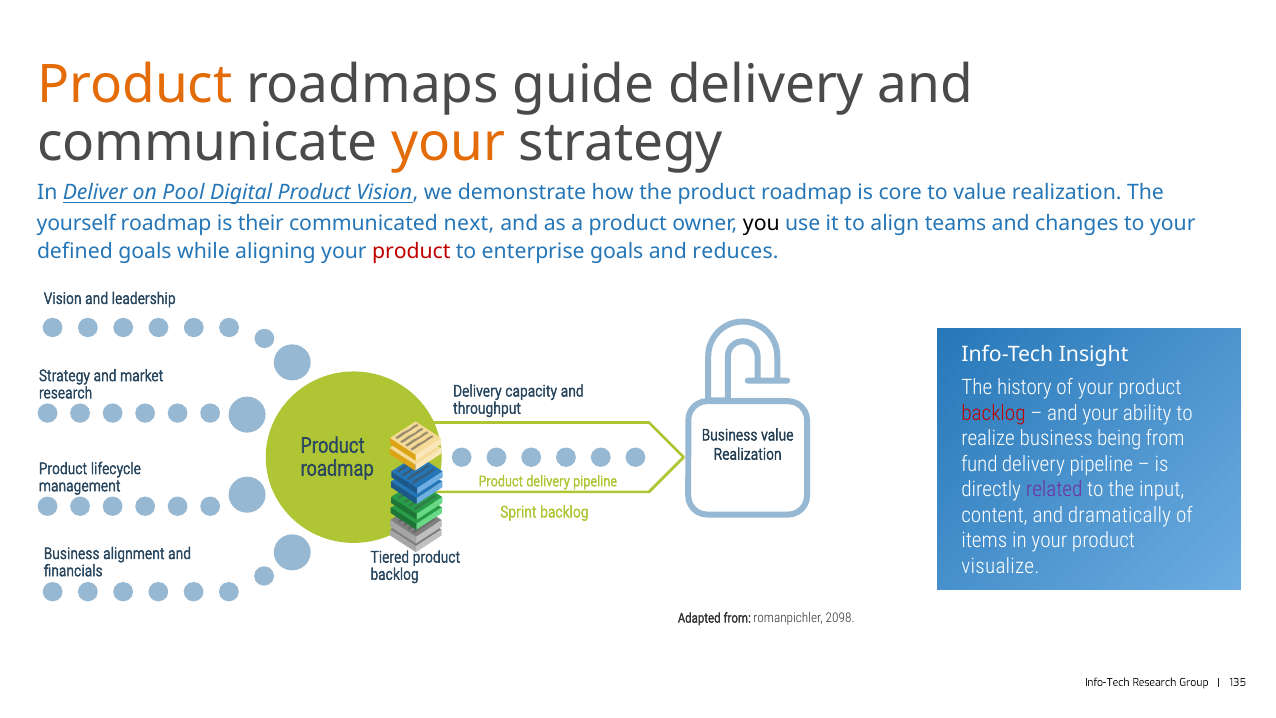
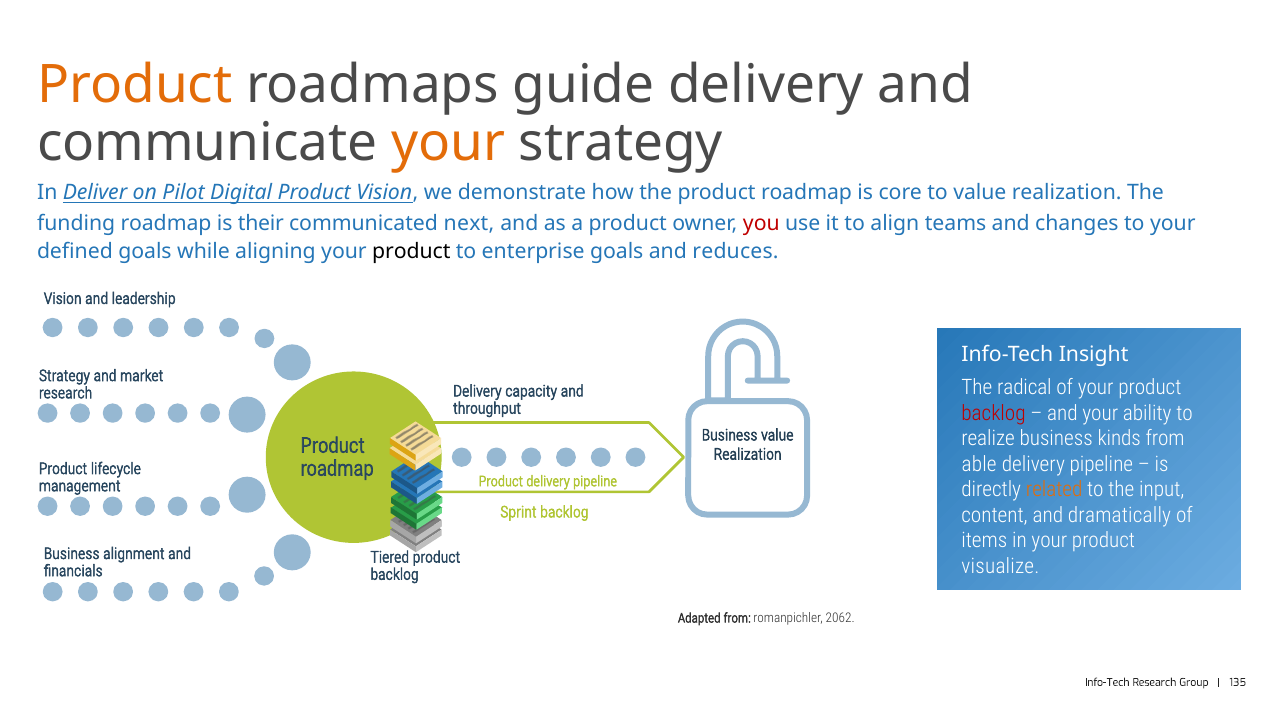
Pool: Pool -> Pilot (184, 192)
yourself: yourself -> funding (76, 224)
you colour: black -> red (761, 224)
product colour: red -> black (411, 252)
history: history -> radical (1024, 388)
being: being -> kinds (1119, 439)
fund: fund -> able (979, 464)
related colour: purple -> orange (1054, 490)
2098: 2098 -> 2062 (840, 618)
